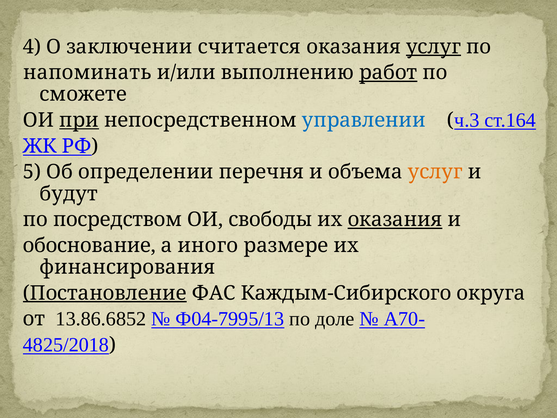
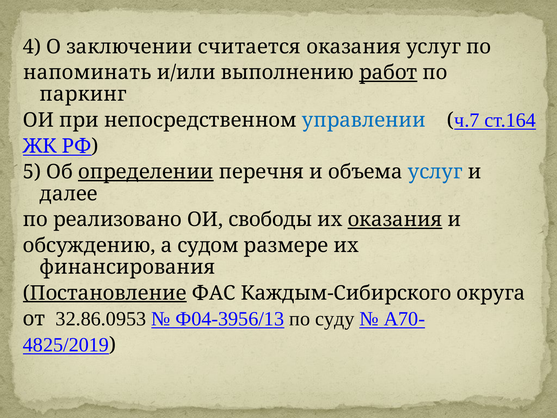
услуг underline: present -> none (434, 47)
сможете: сможете -> паркинг (83, 94)
при underline: present -> none (79, 120)
ч.3: ч.3 -> ч.7 (467, 120)
определении underline: none -> present (146, 172)
услуг colour: orange -> blue (435, 172)
будут: будут -> далее (69, 194)
посредством: посредством -> реализовано (117, 219)
обоснование: обоснование -> обсуждению (89, 245)
иного: иного -> судом (208, 245)
13.86.6852: 13.86.6852 -> 32.86.0953 (101, 319)
Ф04-7995/13: Ф04-7995/13 -> Ф04-3956/13 (230, 319)
доле: доле -> суду (335, 319)
4825/2018: 4825/2018 -> 4825/2019 (66, 345)
